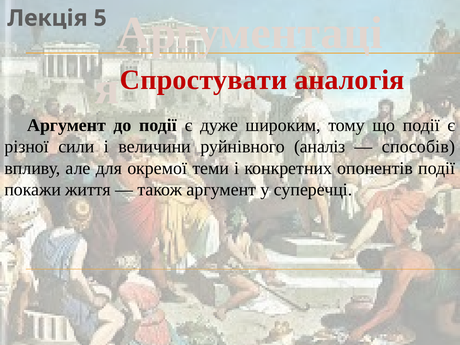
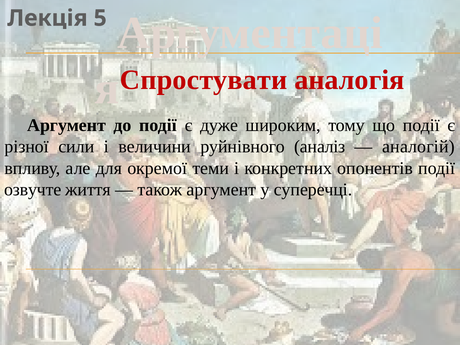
способів: способів -> аналогій (418, 147)
покажи: покажи -> озвучте (33, 190)
